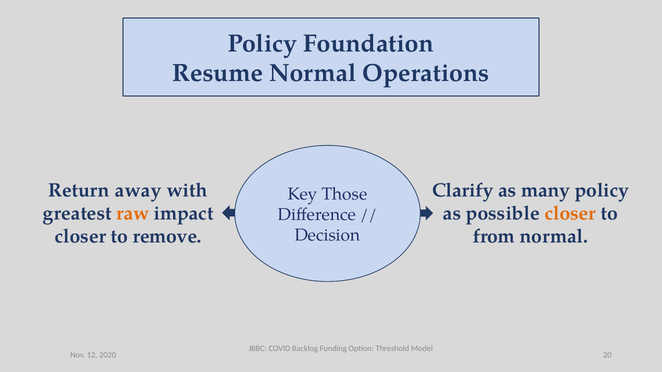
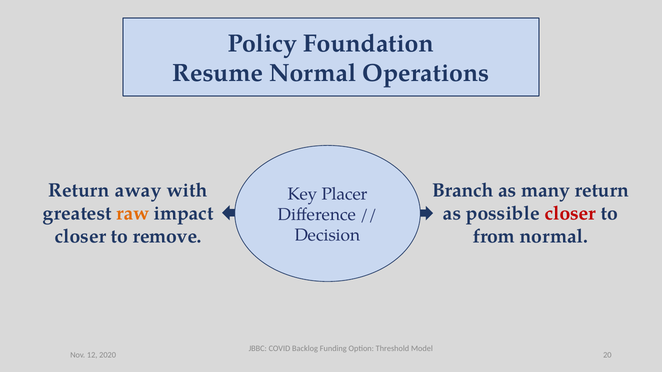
Clarify: Clarify -> Branch (463, 190)
many policy: policy -> return (602, 190)
Those: Those -> Placer (345, 194)
closer colour: orange -> red (570, 214)
